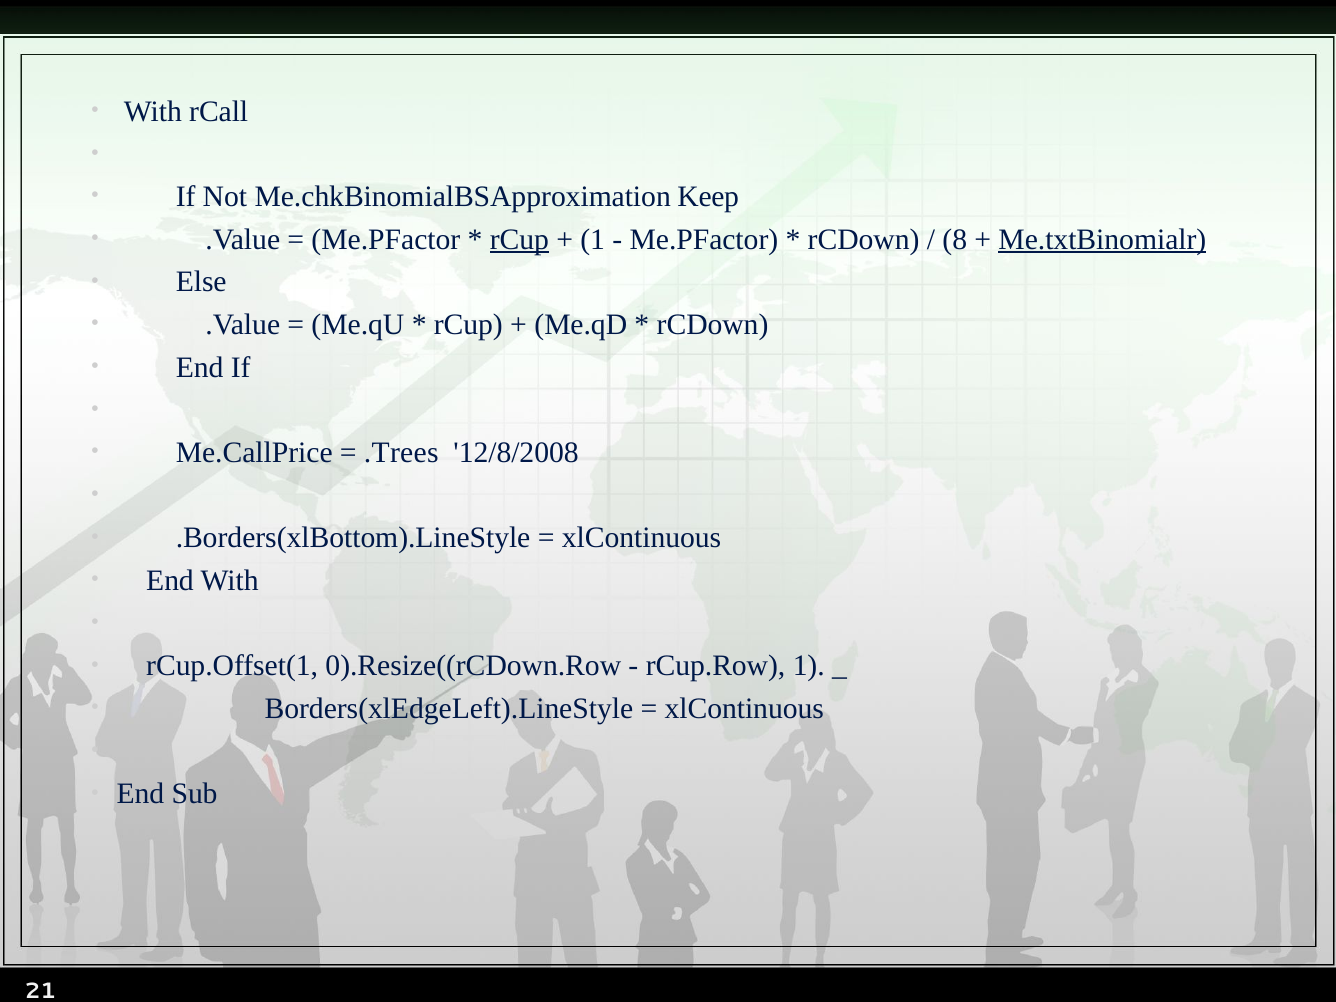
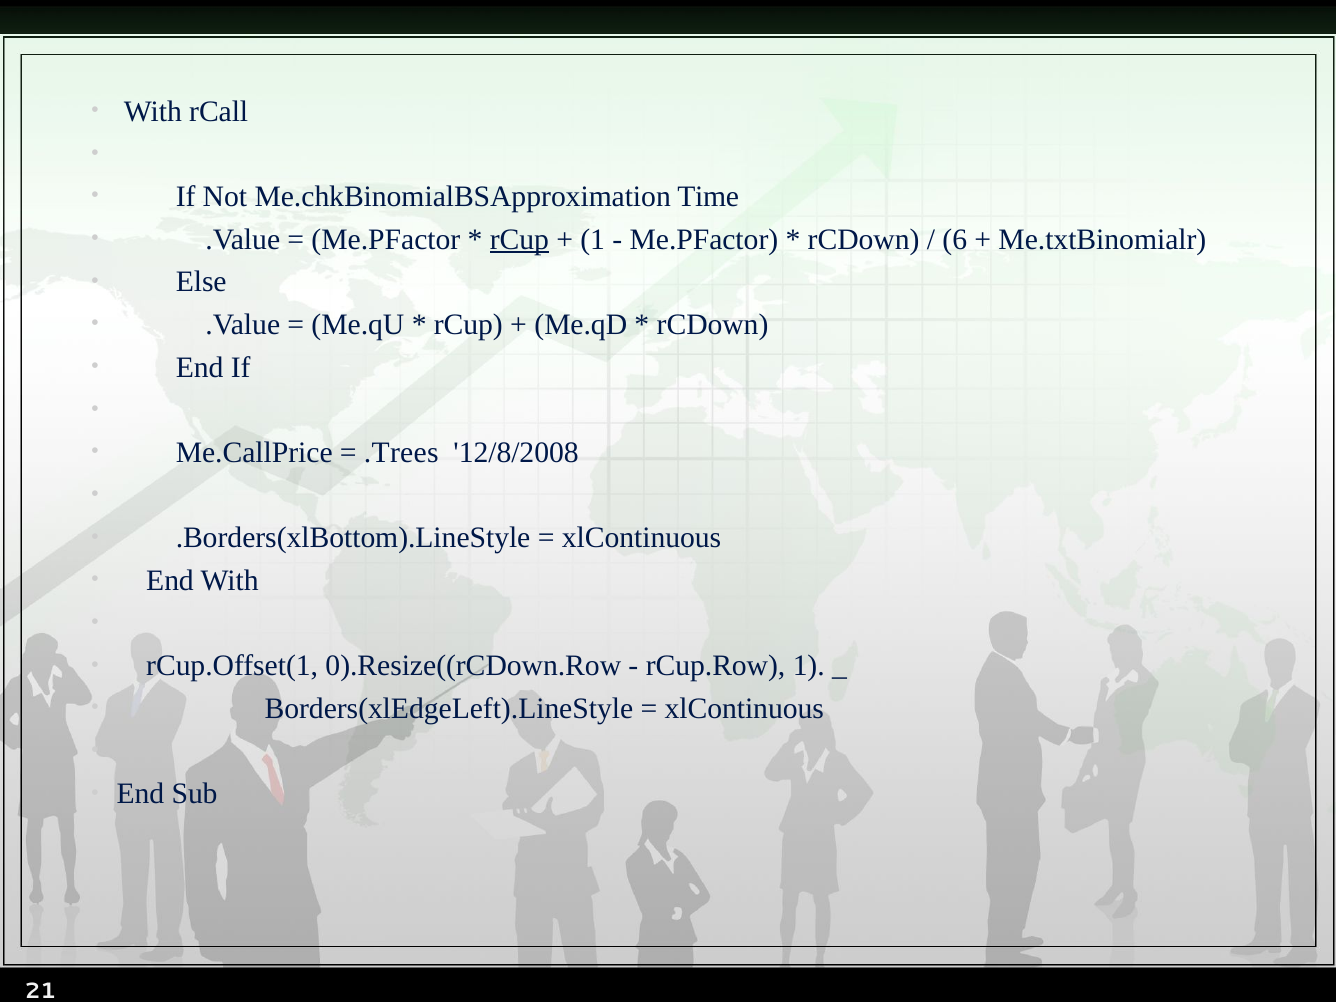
Keep: Keep -> Time (708, 197)
8: 8 -> 6 (955, 240)
Me.txtBinomialr underline: present -> none (1102, 240)
